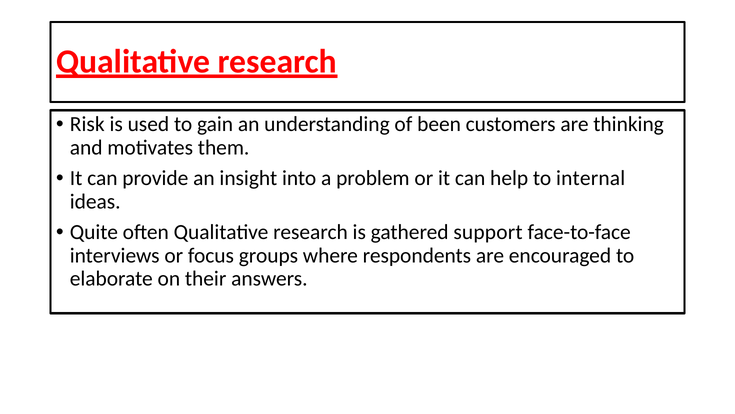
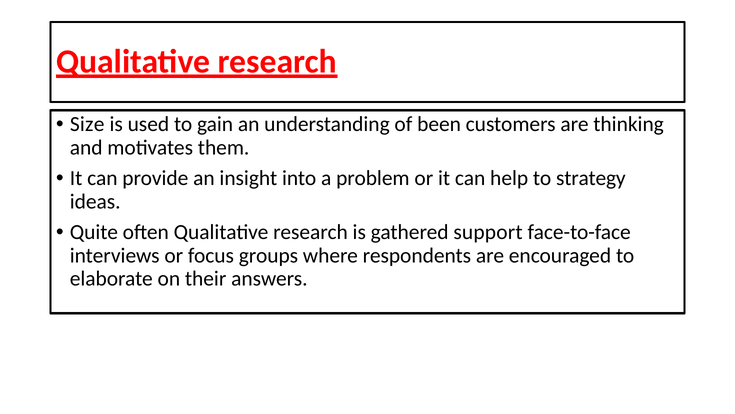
Risk: Risk -> Size (87, 124)
internal: internal -> strategy (591, 178)
